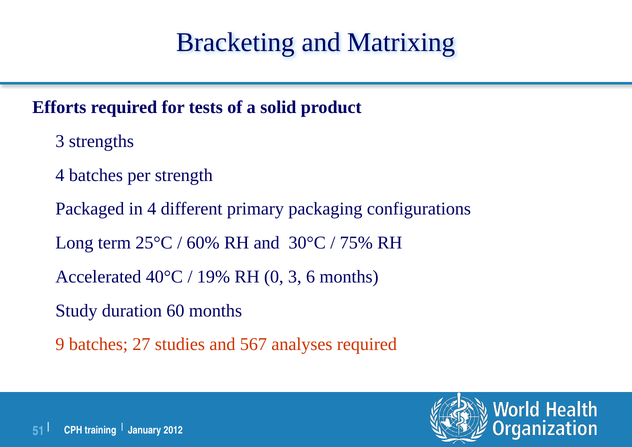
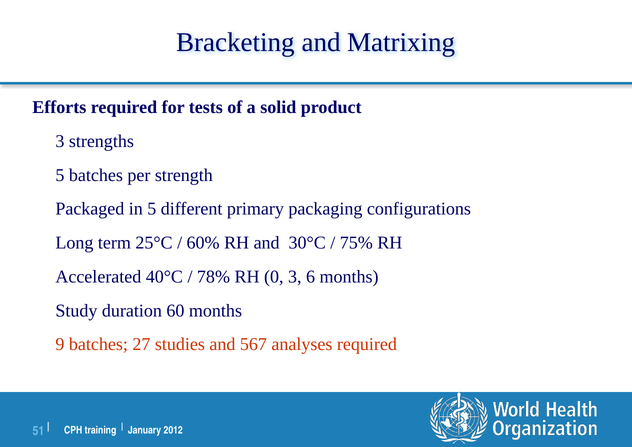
4: 4 -> 5 (60, 175)
in 4: 4 -> 5 (152, 209)
19%: 19% -> 78% (213, 277)
